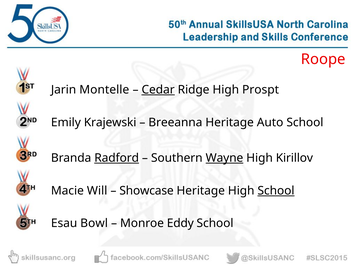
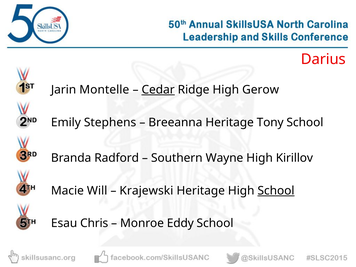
Roope: Roope -> Darius (323, 59)
Prospt: Prospt -> Gerow (261, 90)
Krajewski: Krajewski -> Stephens (110, 122)
Auto: Auto -> Tony (270, 122)
Radford underline: present -> none (117, 158)
Wayne underline: present -> none (224, 158)
Showcase: Showcase -> Krajewski (146, 191)
Bowl: Bowl -> Chris (94, 223)
